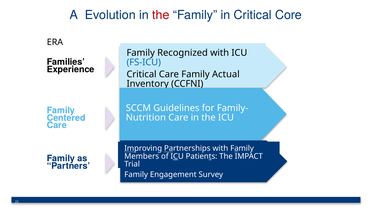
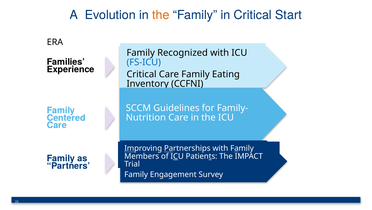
the colour: red -> orange (161, 15)
Core: Core -> Start (288, 15)
Actual: Actual -> Eating (226, 74)
